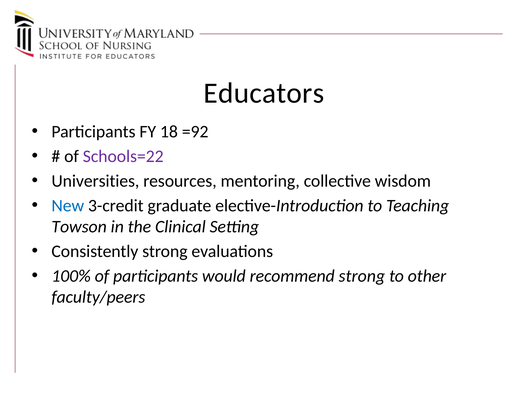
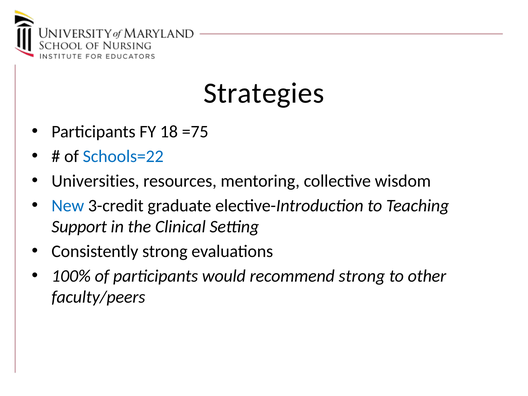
Educators: Educators -> Strategies (264, 93)
=92: =92 -> =75 (195, 132)
Schools=22 colour: purple -> blue (123, 156)
Towson: Towson -> Support (79, 227)
